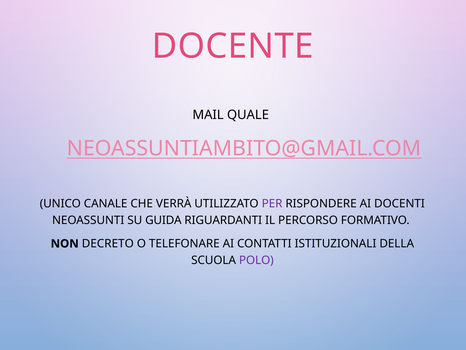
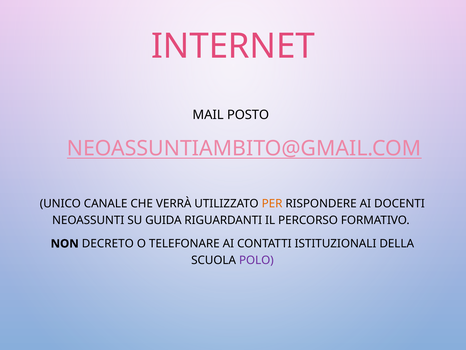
DOCENTE: DOCENTE -> INTERNET (233, 46)
QUALE: QUALE -> POSTO (248, 115)
PER colour: purple -> orange (272, 203)
